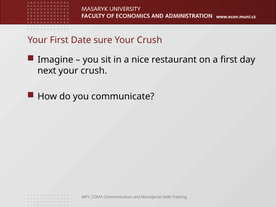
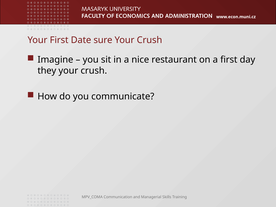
next: next -> they (47, 71)
